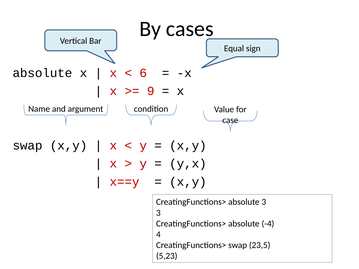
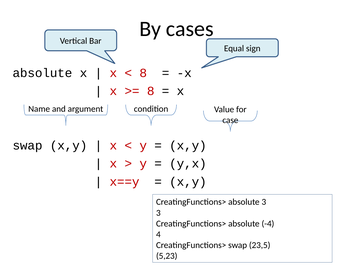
6: 6 -> 8 (143, 73)
9: 9 -> 8 (151, 91)
